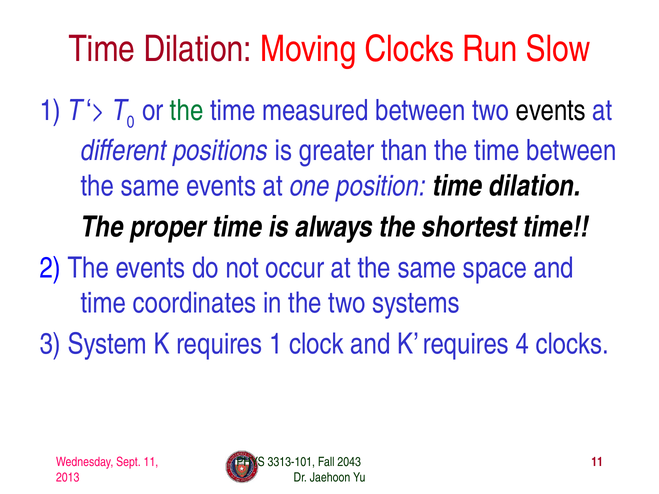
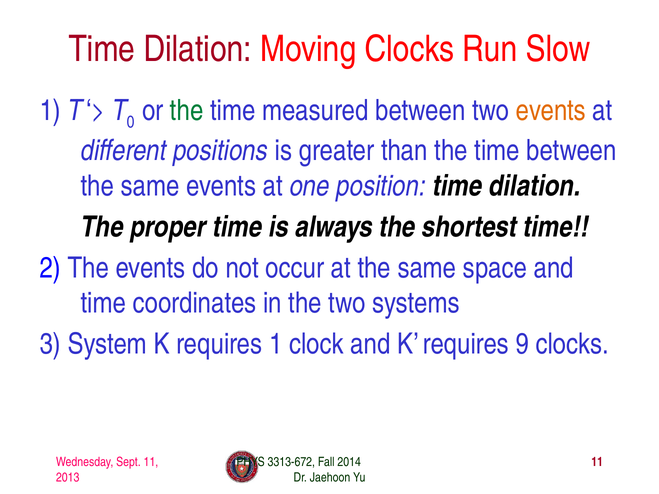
events colour: black -> orange (551, 111)
4: 4 -> 9 (522, 344)
3313-101: 3313-101 -> 3313-672 (291, 462)
2043: 2043 -> 2014 (349, 462)
